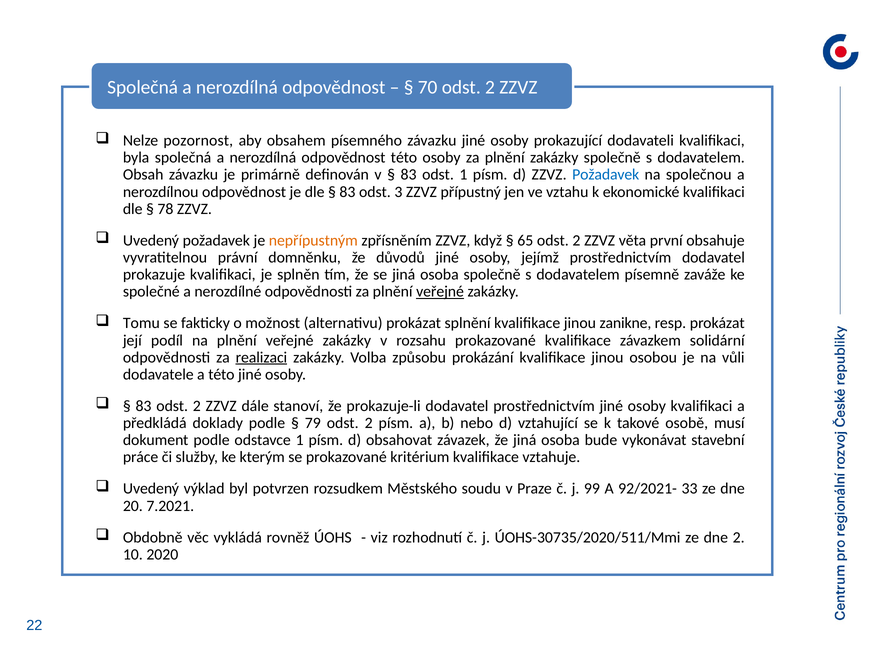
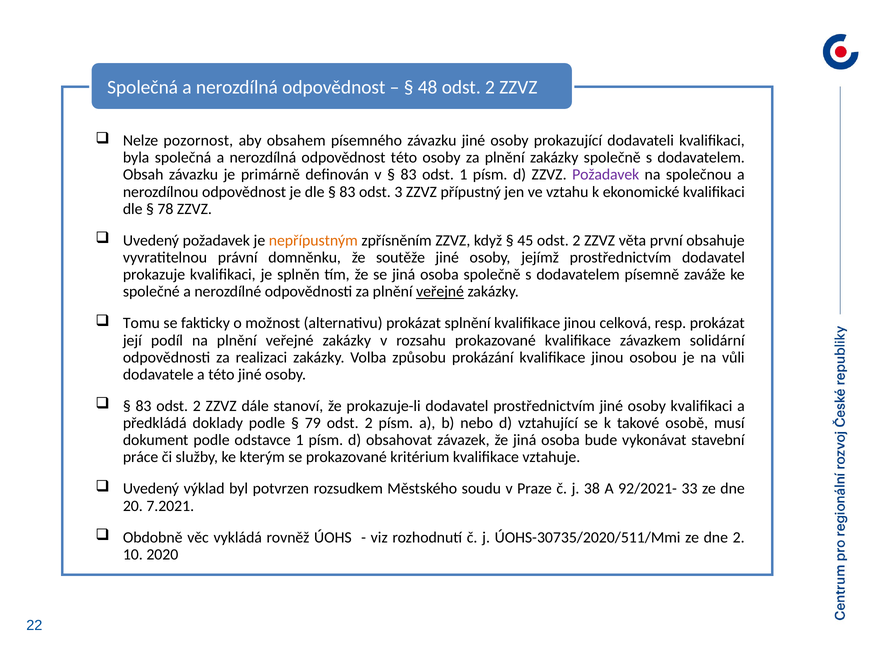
70: 70 -> 48 (428, 87)
Požadavek colour: blue -> purple (606, 175)
65: 65 -> 45 (525, 241)
důvodů: důvodů -> soutěže (401, 258)
zanikne: zanikne -> celková (625, 324)
realizaci underline: present -> none (261, 358)
99: 99 -> 38 (592, 489)
